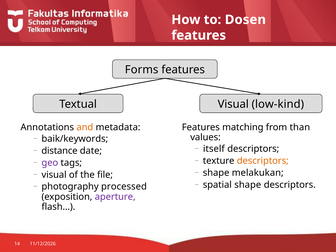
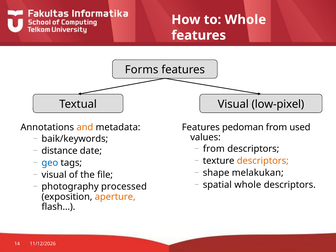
to Dosen: Dosen -> Whole (245, 20)
low-kind: low-kind -> low-pixel (278, 104)
matching: matching -> pedoman (243, 127)
than: than -> used (300, 127)
itself: itself -> from (214, 149)
geo colour: purple -> blue (50, 163)
spatial shape: shape -> whole (248, 185)
aperture colour: purple -> orange (115, 197)
